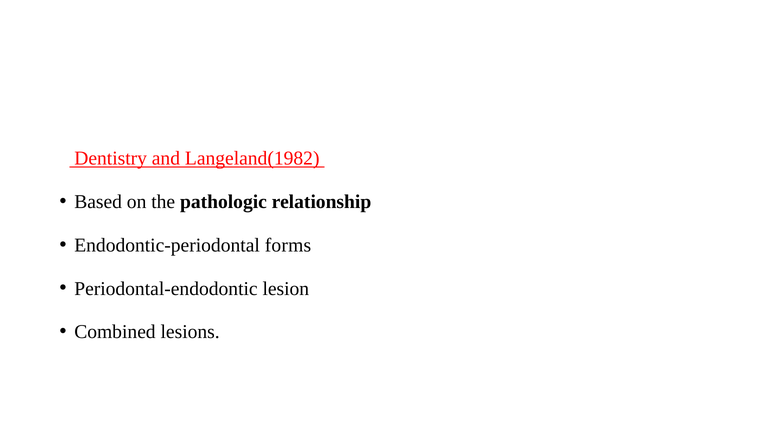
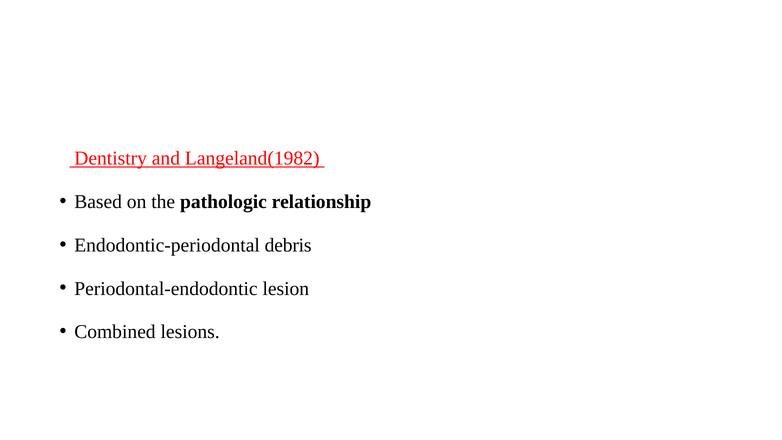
forms: forms -> debris (288, 245)
